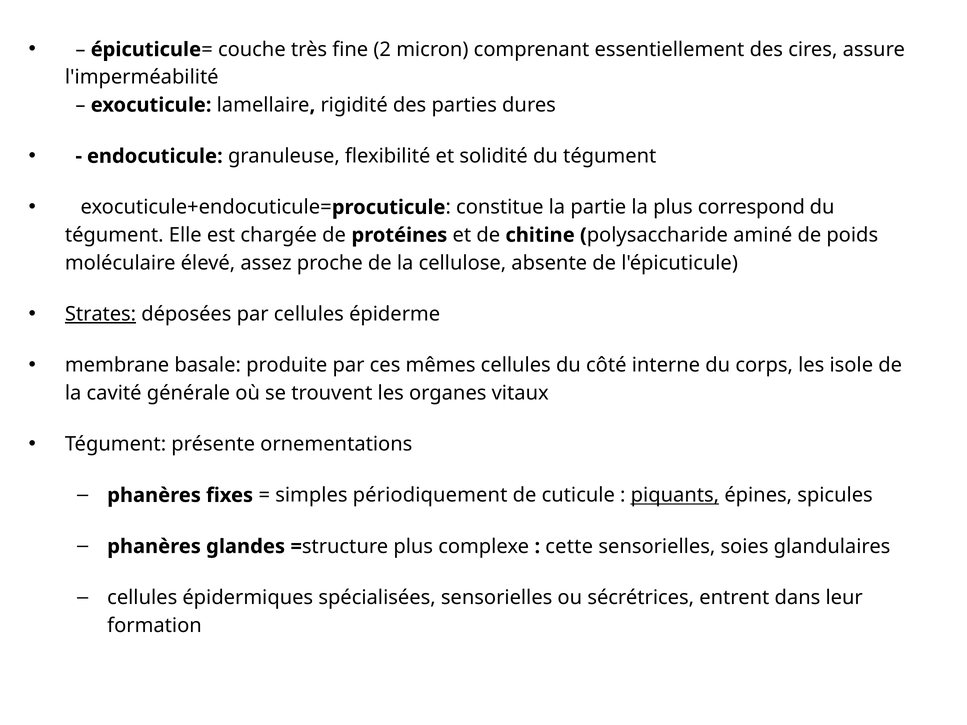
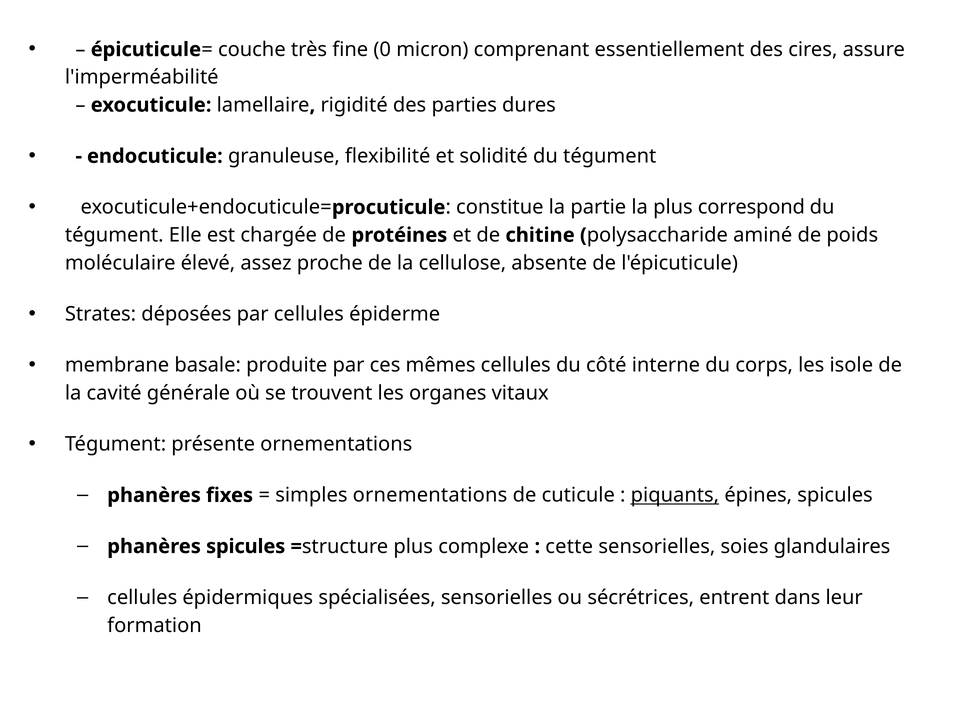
2: 2 -> 0 (382, 50)
Strates underline: present -> none (101, 314)
simples périodiquement: périodiquement -> ornementations (430, 495)
phanères glandes: glandes -> spicules (246, 547)
